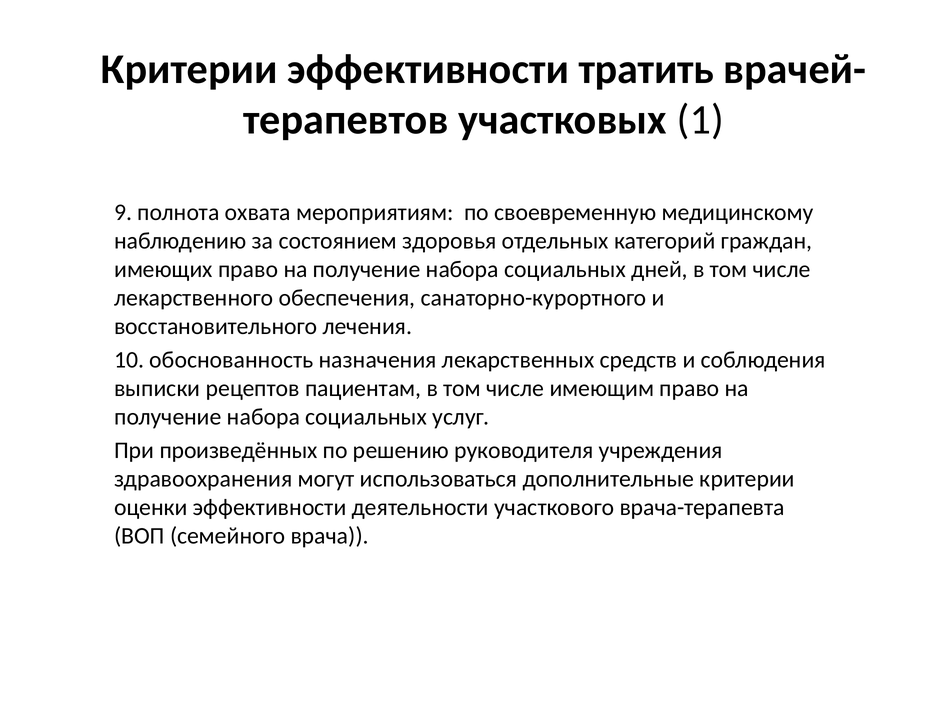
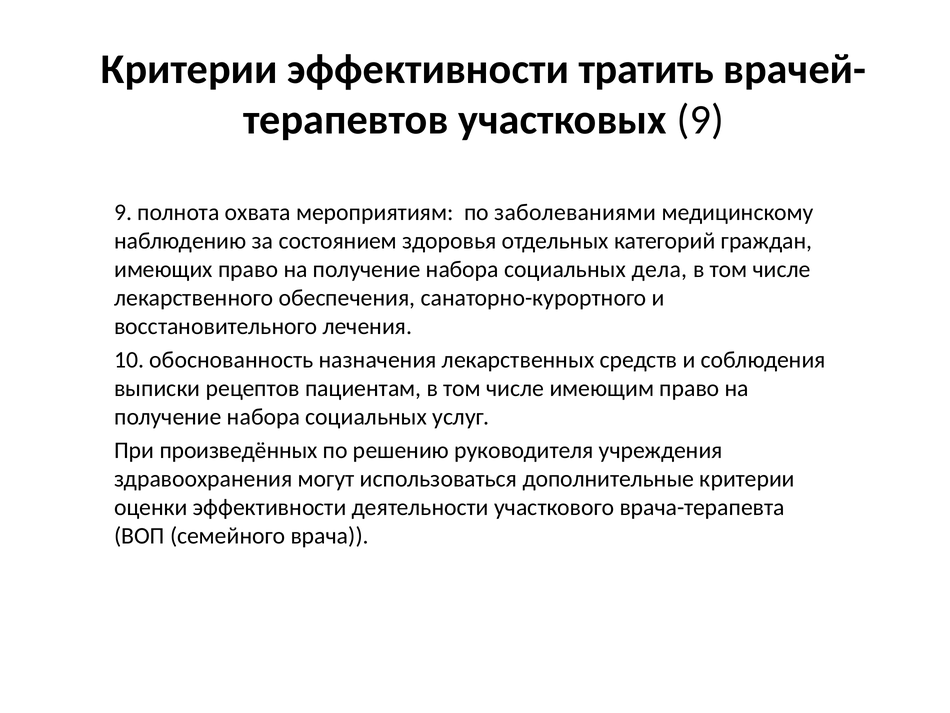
участковых 1: 1 -> 9 (700, 120)
своевременную: своевременную -> заболеваниями (575, 212)
дней: дней -> дела (659, 269)
